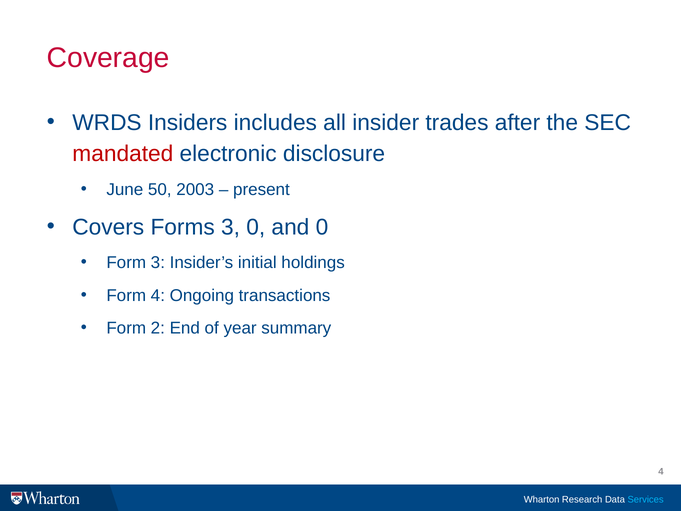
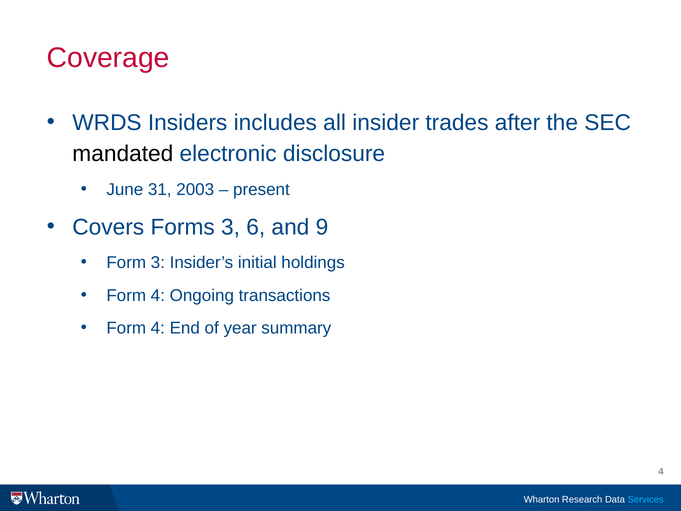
mandated colour: red -> black (123, 154)
50: 50 -> 31 (160, 189)
3 0: 0 -> 6 (256, 227)
and 0: 0 -> 9 (322, 227)
2: 2 -> 4 (158, 328)
